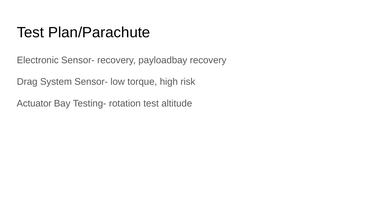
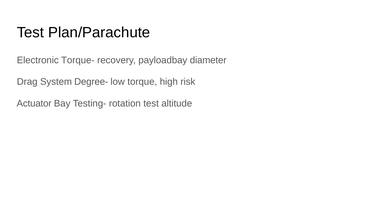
Electronic Sensor-: Sensor- -> Torque- (78, 60)
payloadbay recovery: recovery -> diameter (208, 60)
System Sensor-: Sensor- -> Degree- (91, 82)
